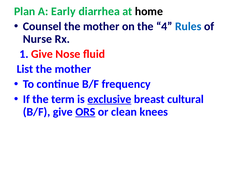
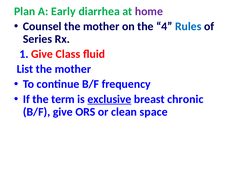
home colour: black -> purple (149, 11)
Nurse: Nurse -> Series (37, 39)
Nose: Nose -> Class (68, 54)
cultural: cultural -> chronic (185, 99)
ORS underline: present -> none (85, 112)
knees: knees -> space (154, 112)
